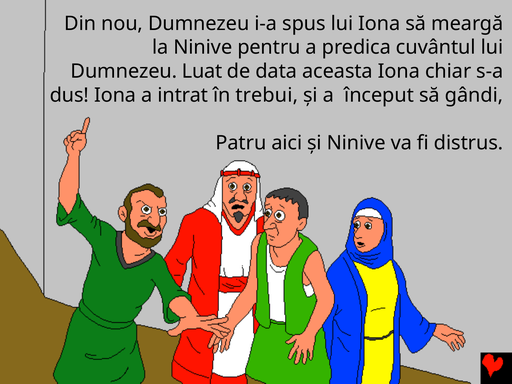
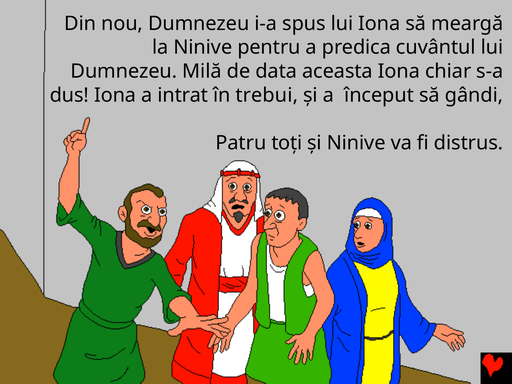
Luat: Luat -> Milă (202, 71)
aici: aici -> toți (287, 143)
